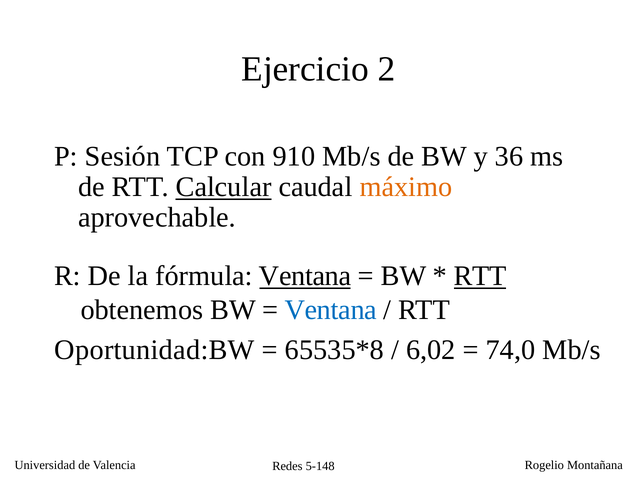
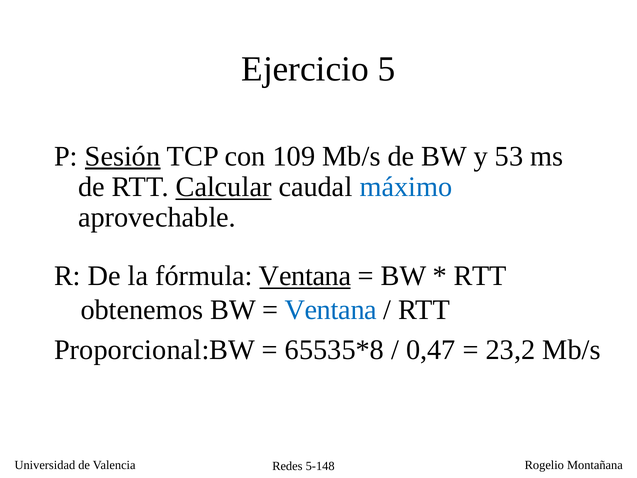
2: 2 -> 5 (387, 69)
Sesión underline: none -> present (123, 156)
910: 910 -> 109 (294, 156)
36: 36 -> 53 (509, 156)
máximo colour: orange -> blue (406, 187)
RTT underline: present -> none (480, 276)
Oportunidad:BW: Oportunidad:BW -> Proporcional:BW (155, 350)
6,02: 6,02 -> 0,47 (431, 350)
74,0: 74,0 -> 23,2 (511, 350)
